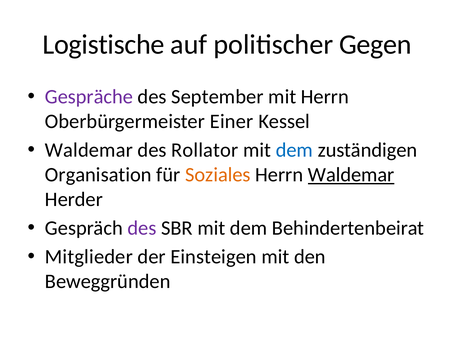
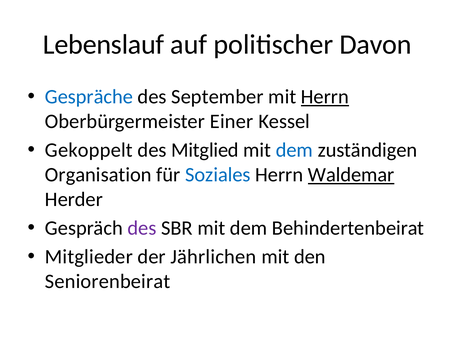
Logistische: Logistische -> Lebenslauf (104, 45)
Gegen: Gegen -> Davon (375, 45)
Gespräche colour: purple -> blue (89, 97)
Herrn underline: none -> present (325, 97)
Waldemar: Waldemar -> Gekoppelt (89, 150)
Rollator: Rollator -> Mitglied (205, 150)
Soziales colour: orange -> blue (218, 175)
Einsteigen: Einsteigen -> Jährlichen (213, 257)
Beweggründen: Beweggründen -> Seniorenbeirat (108, 281)
